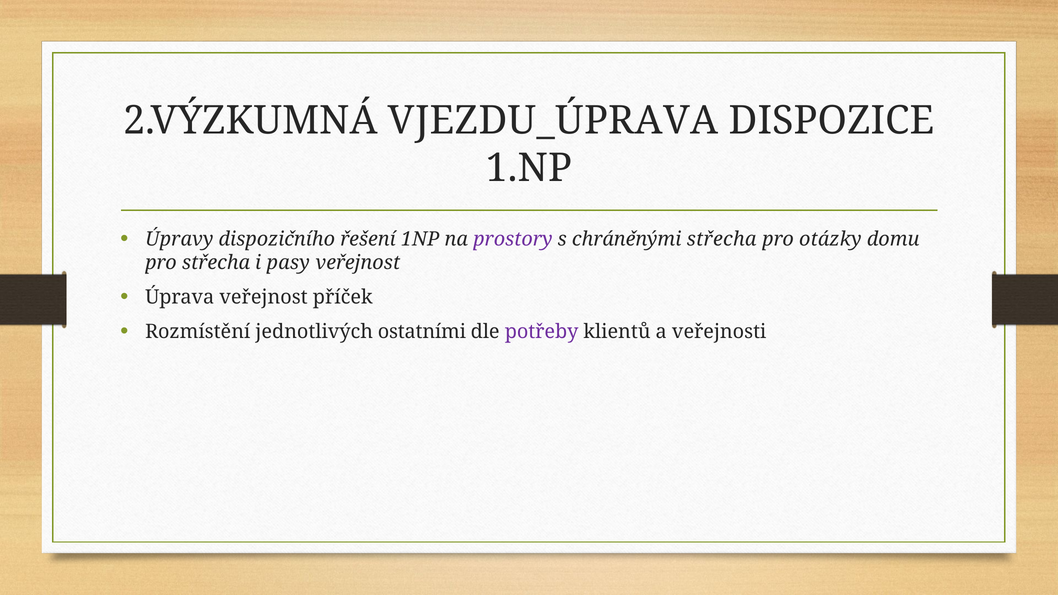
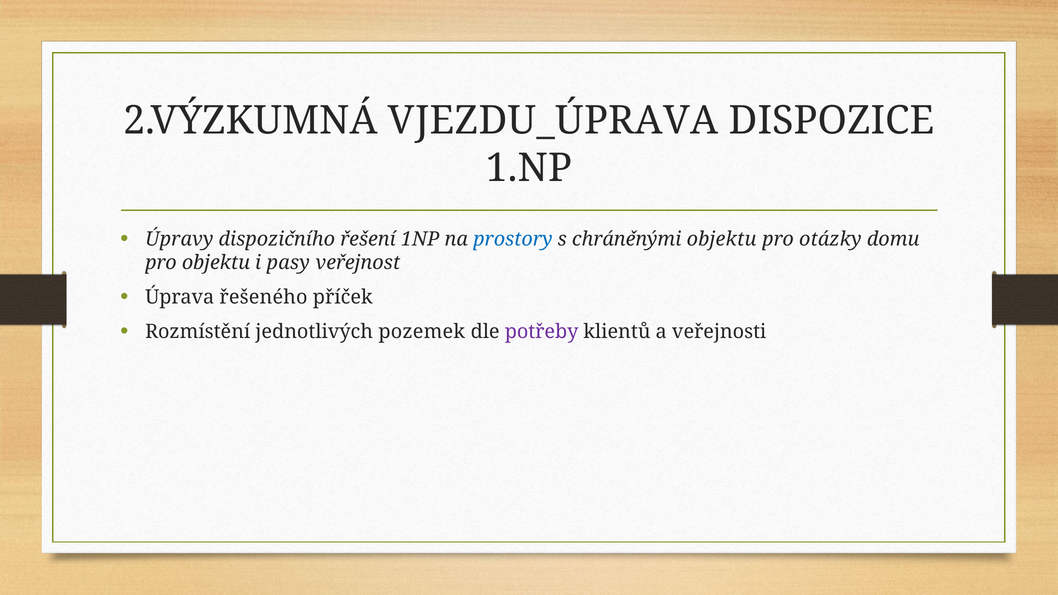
prostory colour: purple -> blue (513, 239)
chráněnými střecha: střecha -> objektu (722, 239)
pro střecha: střecha -> objektu (216, 263)
Úprava veřejnost: veřejnost -> řešeného (264, 297)
ostatními: ostatními -> pozemek (422, 332)
